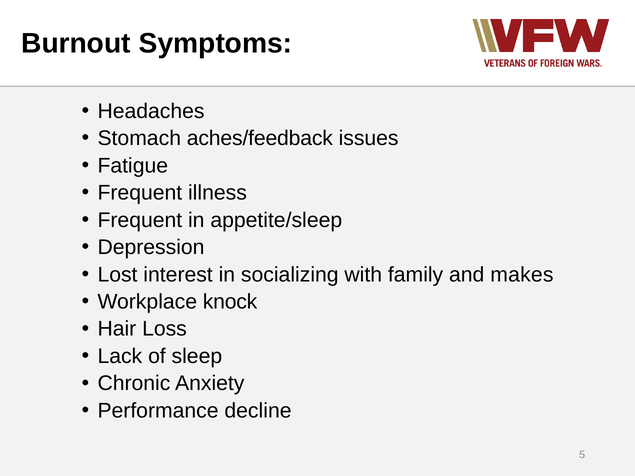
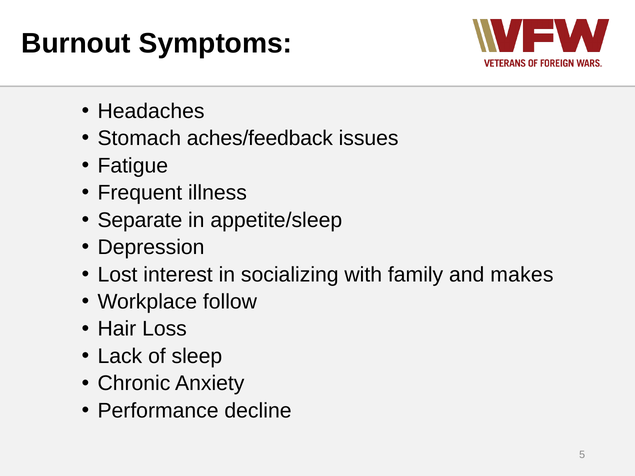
Frequent: Frequent -> Separate (140, 220)
knock: knock -> follow (230, 302)
